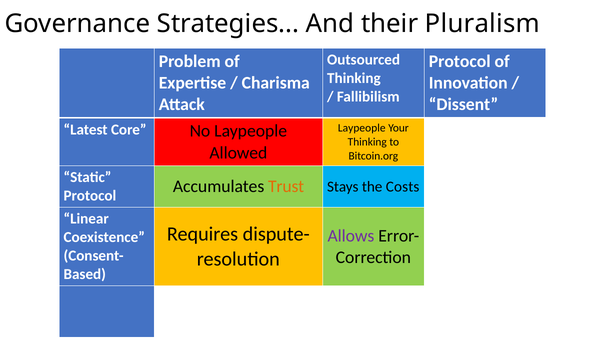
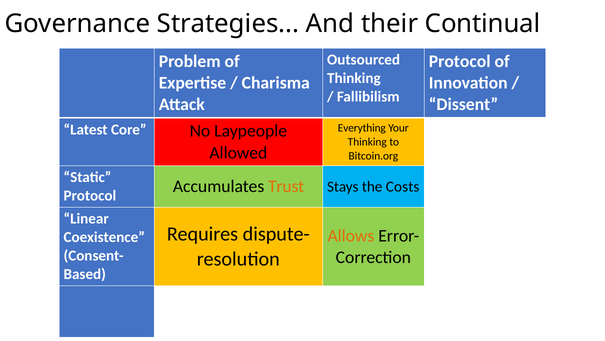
Pluralism: Pluralism -> Continual (483, 24)
Laypeople: Laypeople -> Everything (362, 128)
Allows colour: purple -> orange (351, 235)
